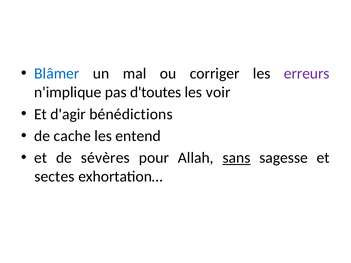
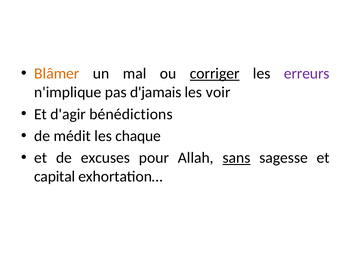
Blâmer colour: blue -> orange (57, 74)
corriger underline: none -> present (215, 74)
d'toutes: d'toutes -> d'jamais (156, 92)
cache: cache -> médit (72, 136)
entend: entend -> chaque (138, 136)
sévères: sévères -> excuses (105, 158)
sectes: sectes -> capital (55, 177)
